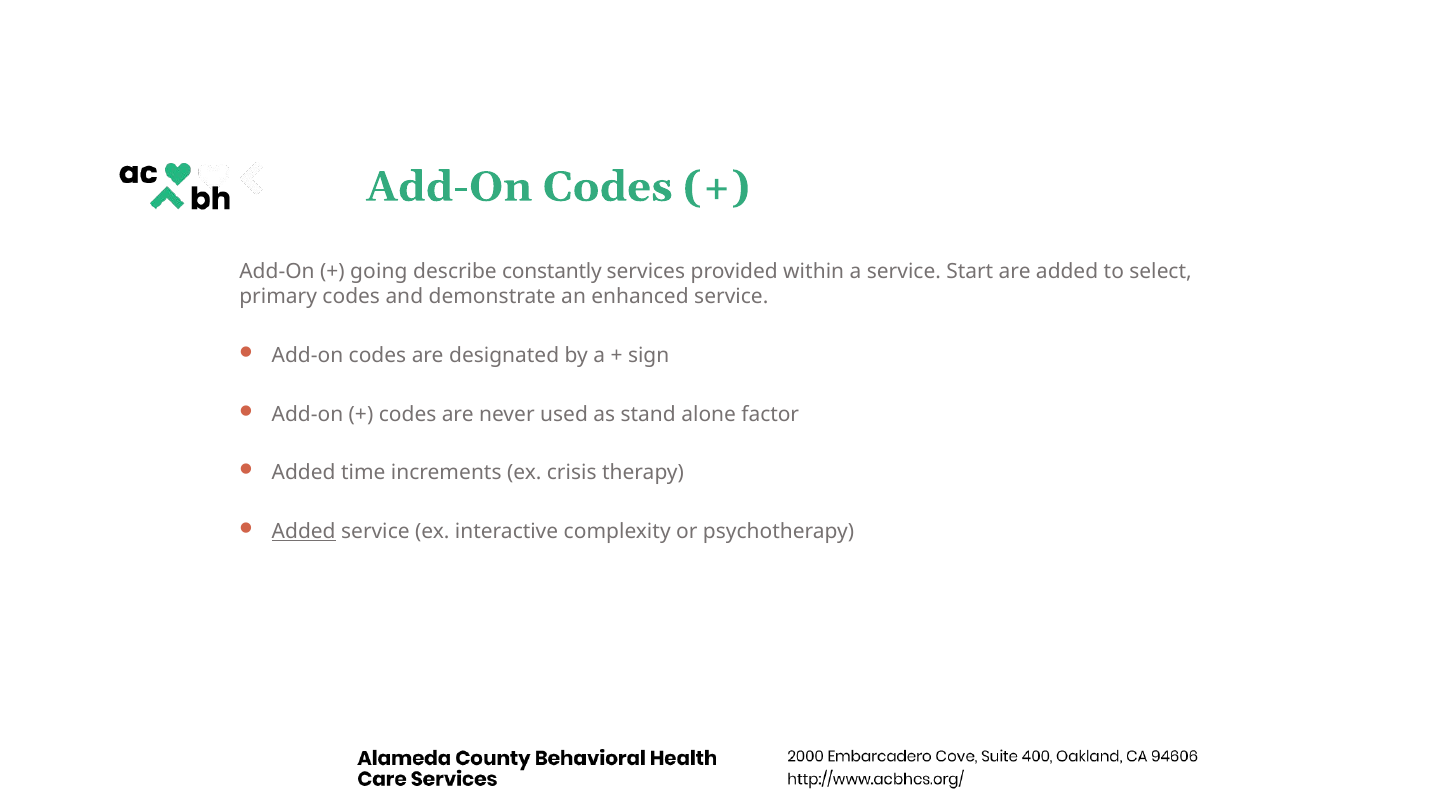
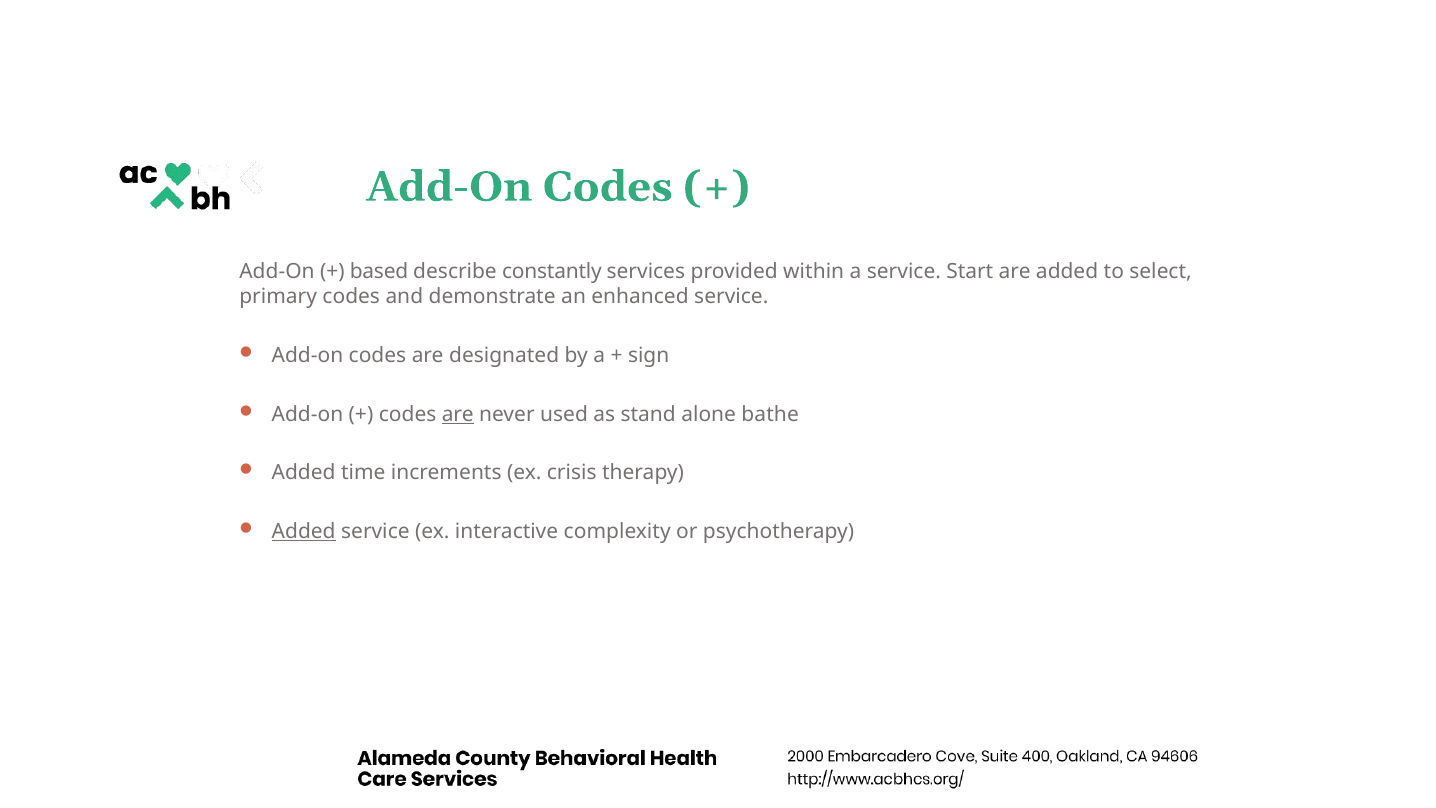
going: going -> based (379, 272)
are underline: none -> present (458, 414)
factor: factor -> bathe (770, 414)
